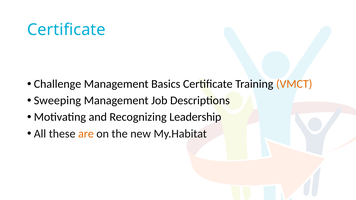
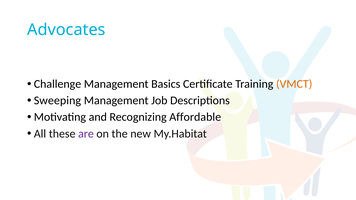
Certificate: Certificate -> Advocates (66, 30)
Leadership: Leadership -> Affordable (195, 117)
are colour: orange -> purple (86, 134)
